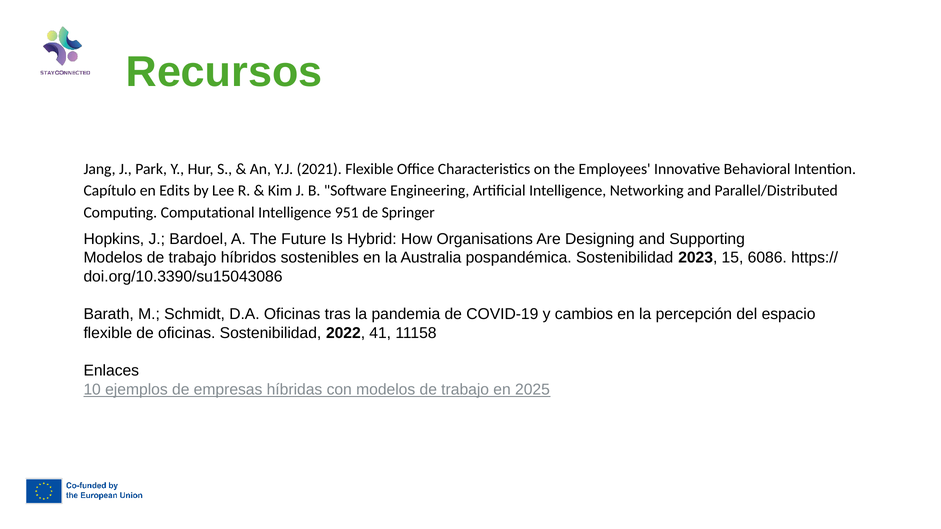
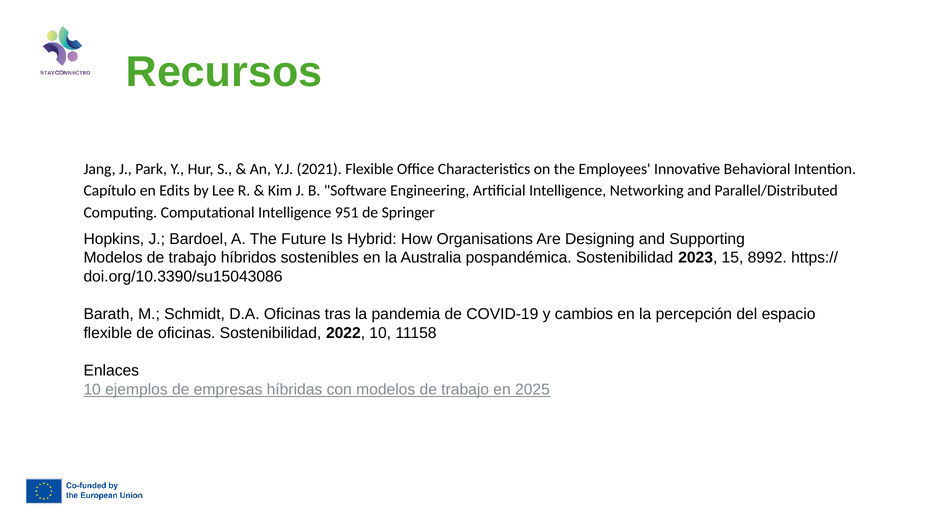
6086: 6086 -> 8992 (767, 258)
2022 41: 41 -> 10 (380, 333)
